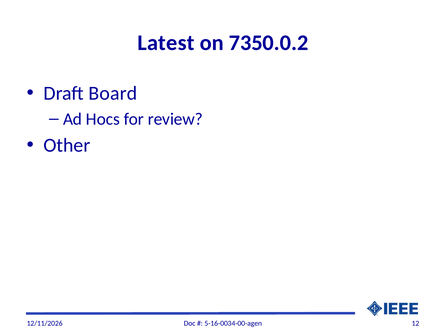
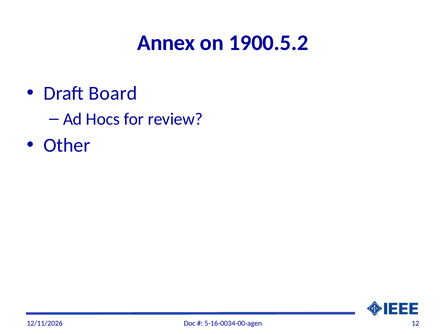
Latest: Latest -> Annex (166, 43)
7350.0.2: 7350.0.2 -> 1900.5.2 (269, 43)
